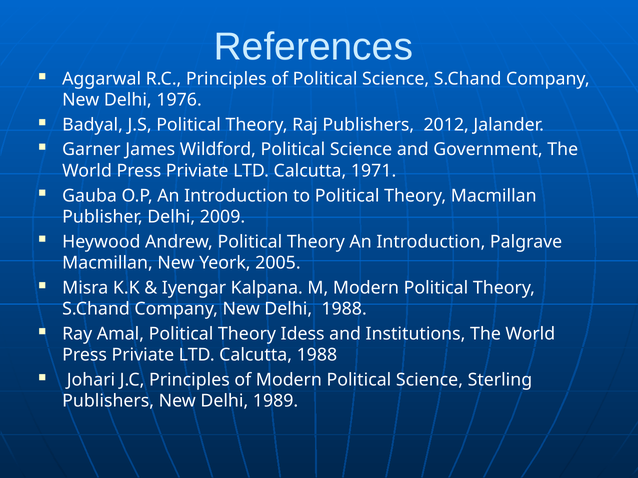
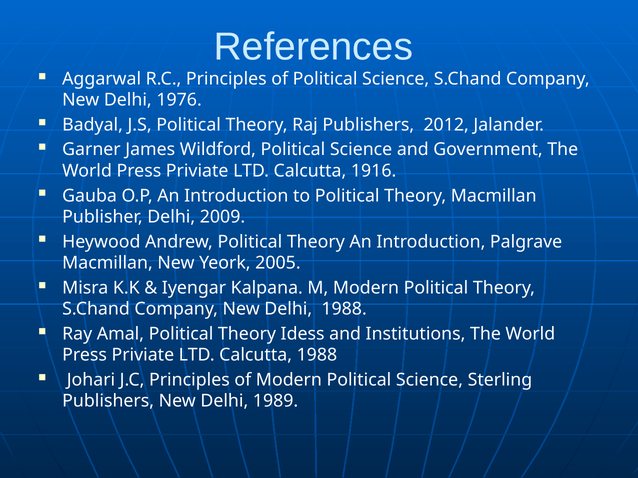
1971: 1971 -> 1916 (374, 171)
